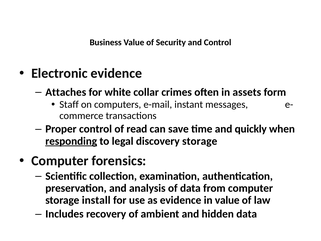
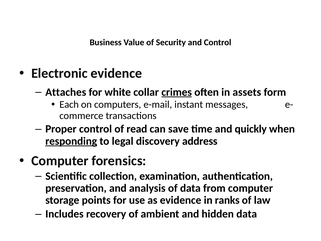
crimes underline: none -> present (177, 92)
Staff: Staff -> Each (69, 104)
discovery storage: storage -> address (200, 141)
install: install -> points (96, 200)
in value: value -> ranks (227, 200)
